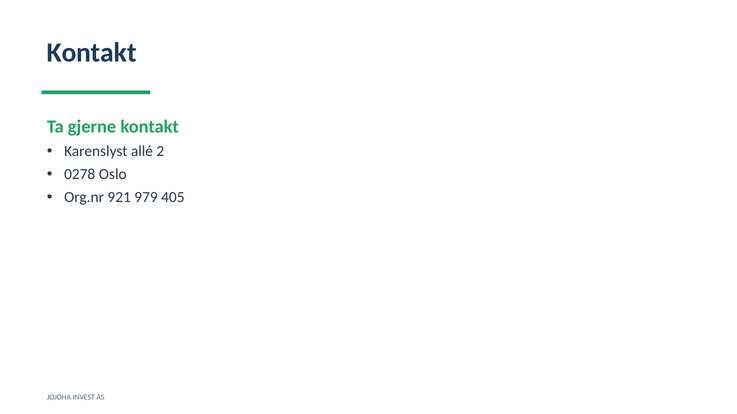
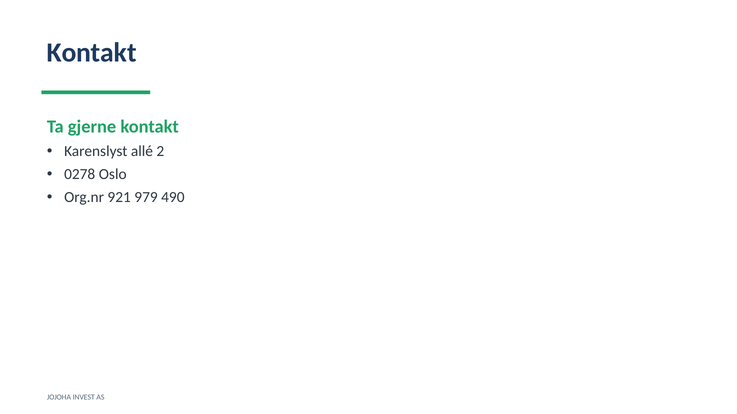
405: 405 -> 490 (173, 198)
